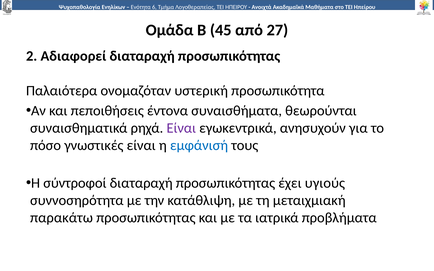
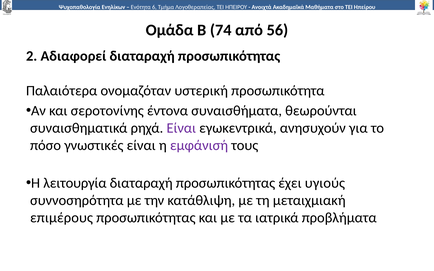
45: 45 -> 74 (221, 30)
27: 27 -> 56 (277, 30)
πεποιθήσεις: πεποιθήσεις -> σεροτονίνης (107, 111)
εμφάνισή colour: blue -> purple (199, 146)
σύντροφοί: σύντροφοί -> λειτουργία (75, 183)
παρακάτω: παρακάτω -> επιμέρους (62, 218)
